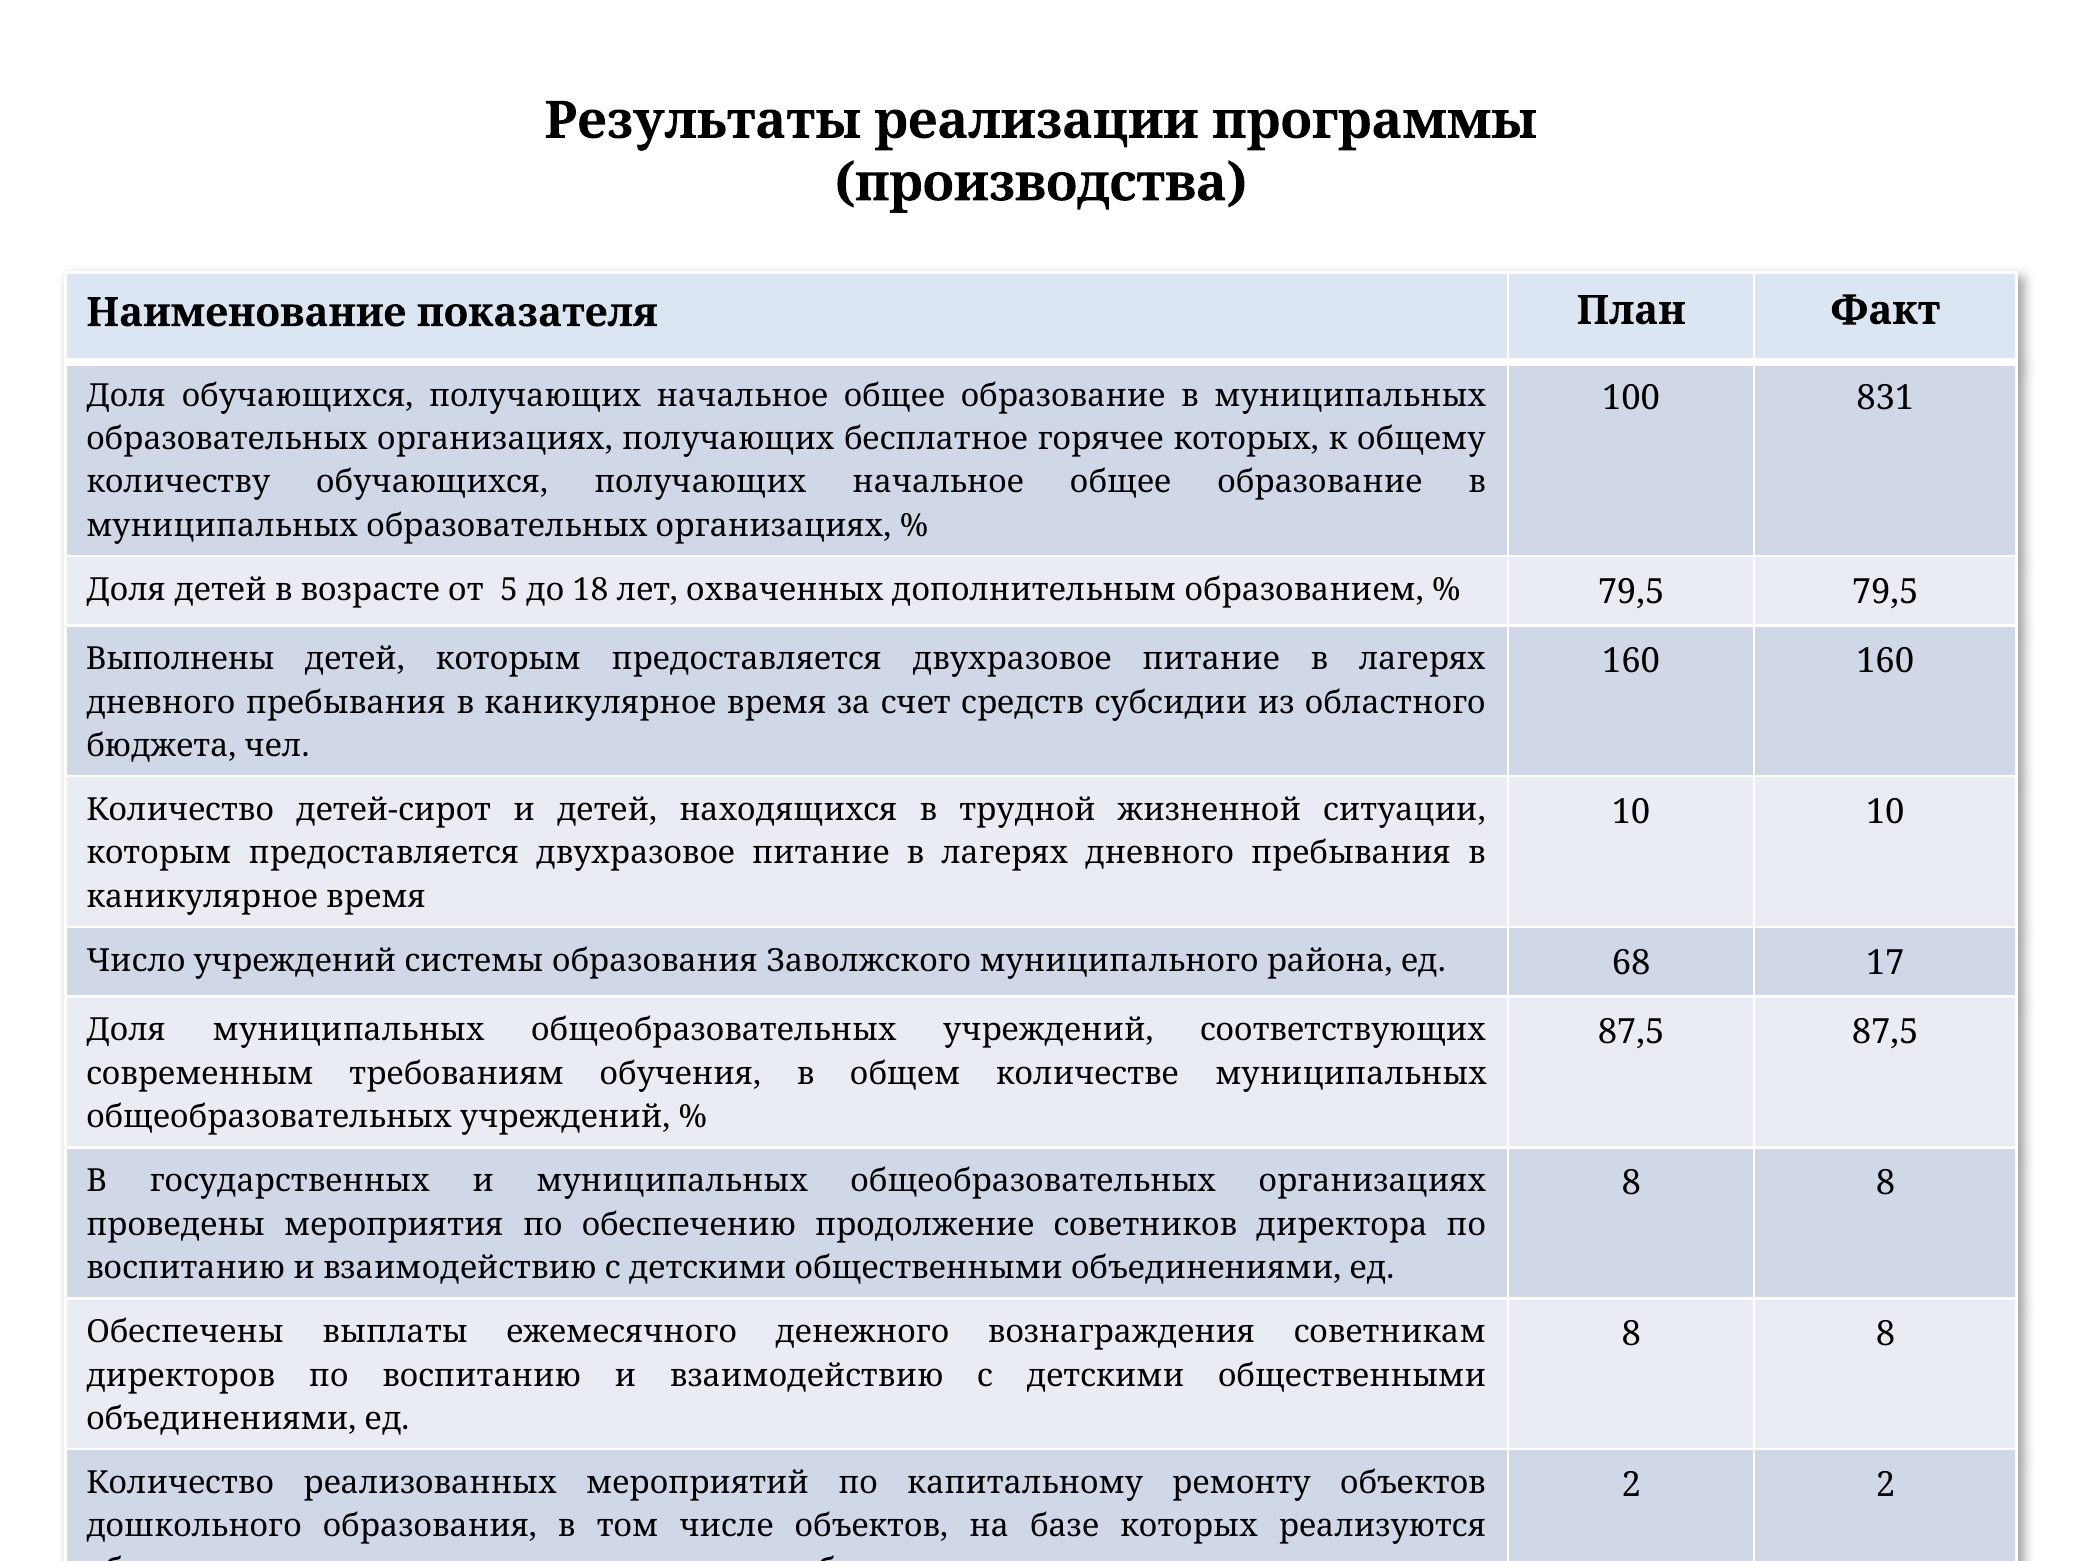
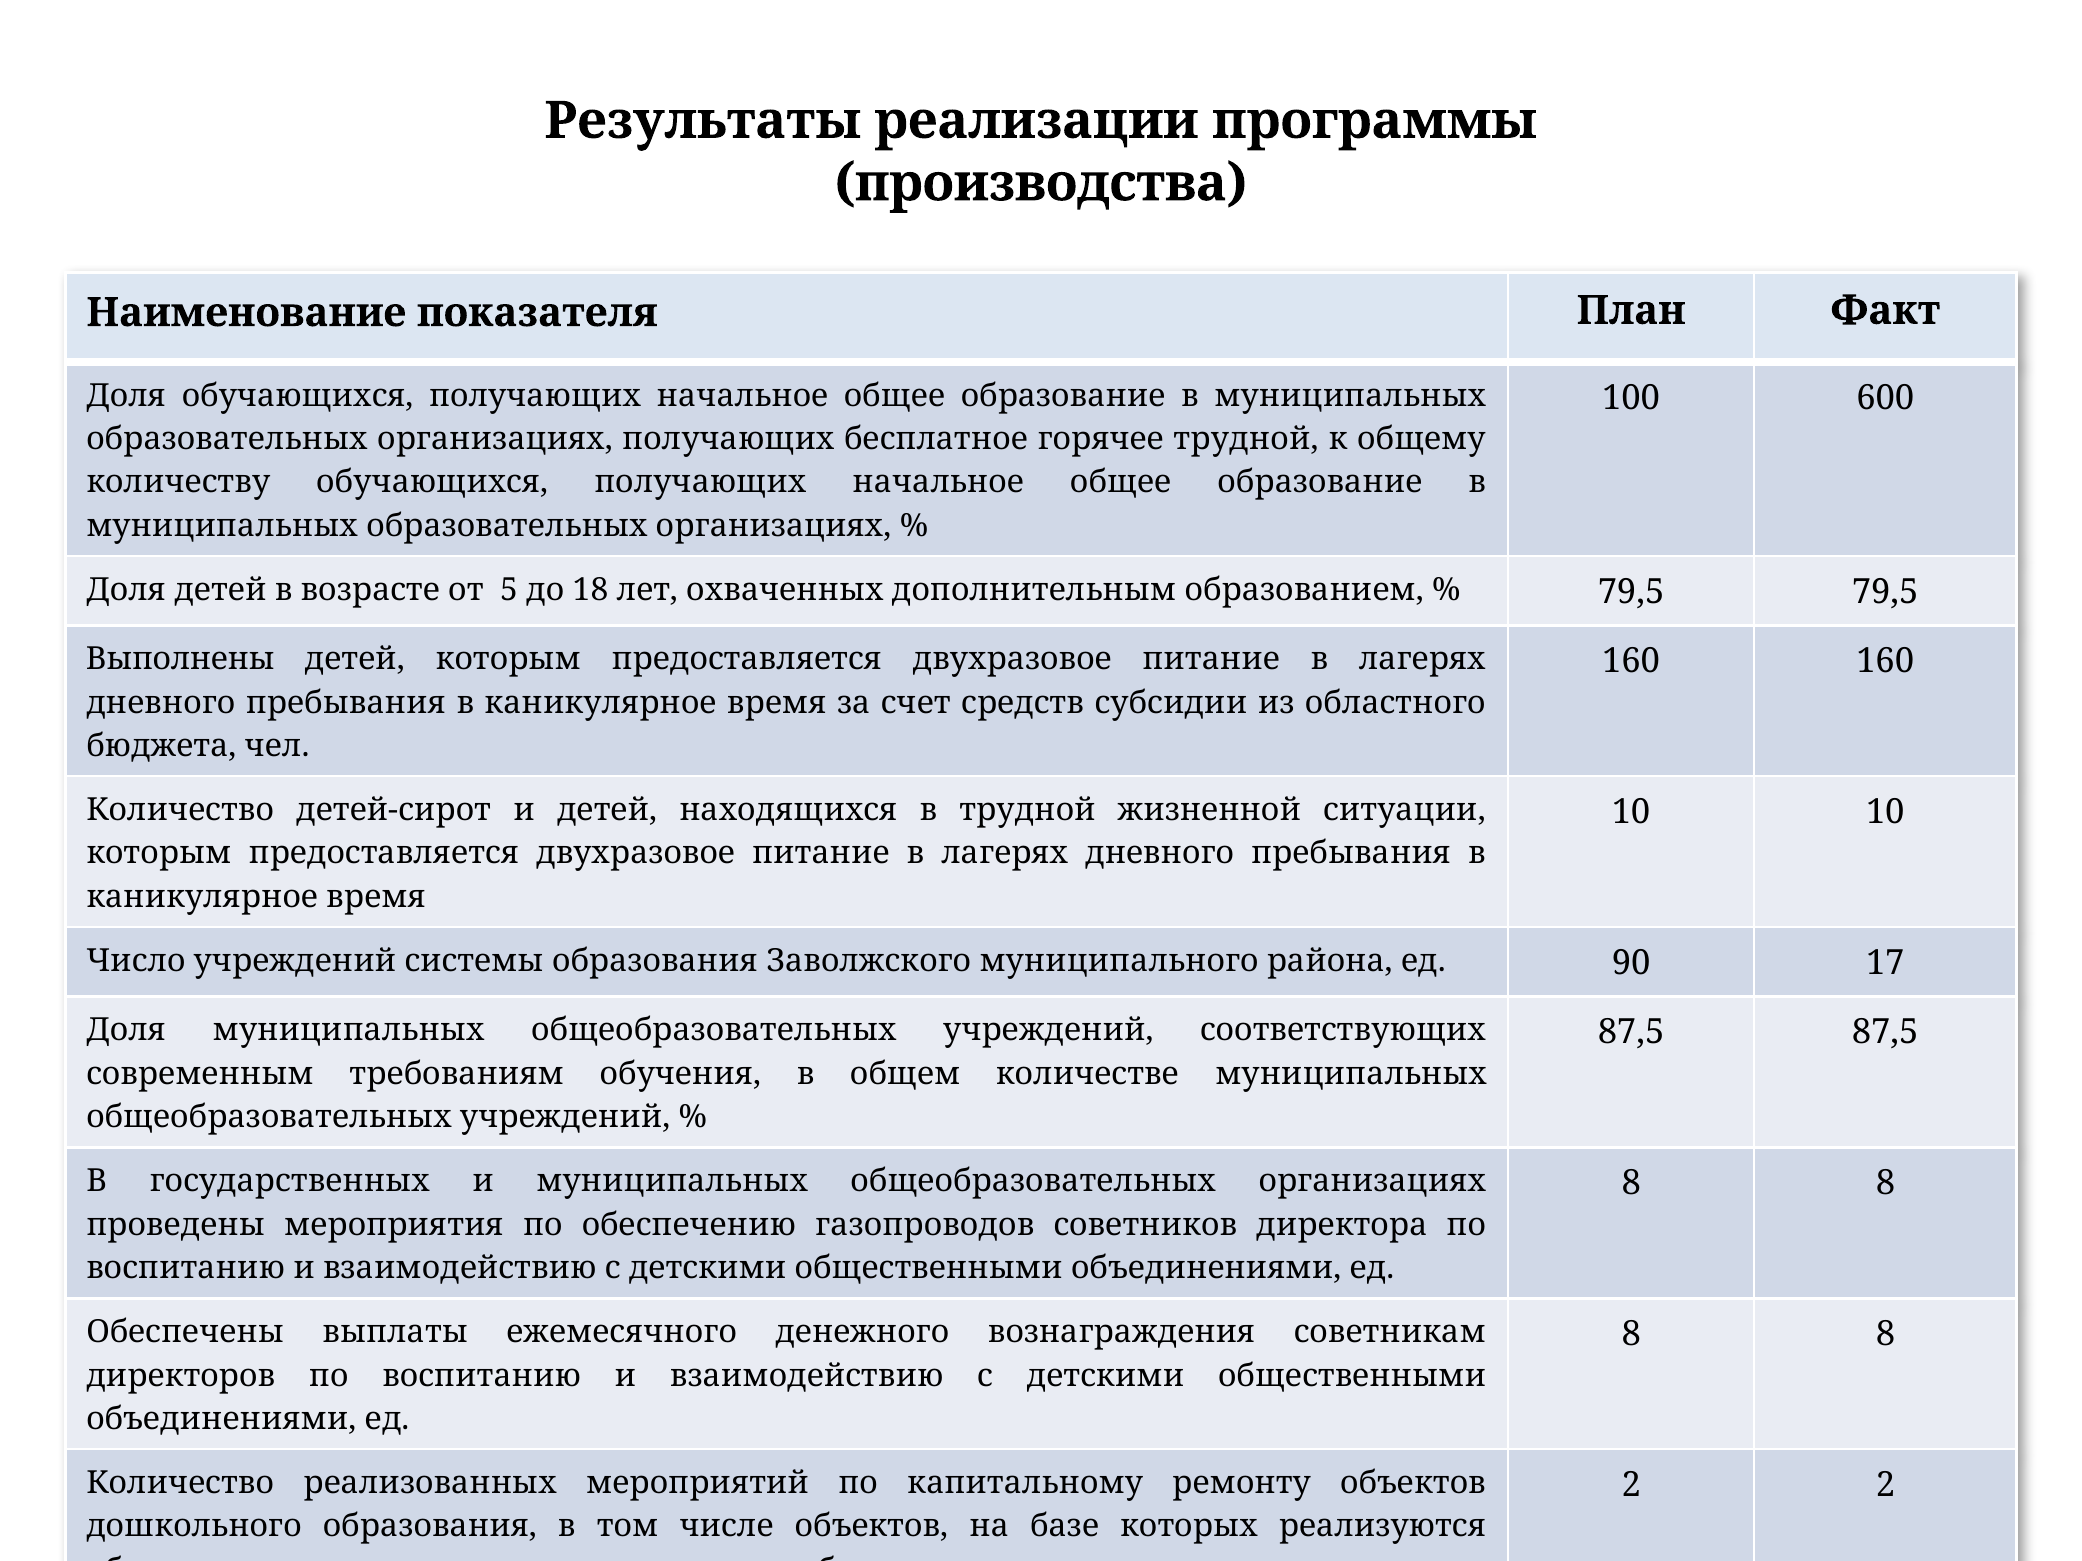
831: 831 -> 600 (1885, 398)
горячее которых: которых -> трудной (1246, 439)
68: 68 -> 90 (1631, 964)
продолжение: продолжение -> газопроводов (925, 1225)
